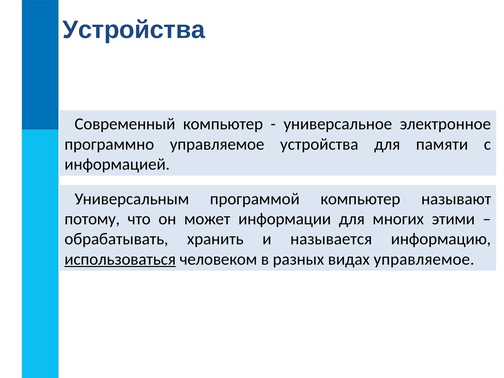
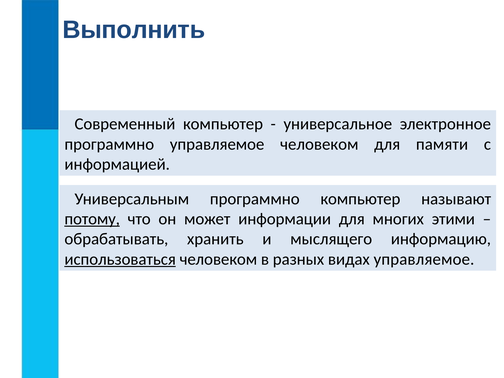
Устройства: Устройства -> Выполнить (134, 30)
управляемое устройства: устройства -> человеком (319, 144)
Универсальным программой: программой -> программно (255, 199)
потому underline: none -> present (92, 219)
называется: называется -> мыслящего (331, 239)
